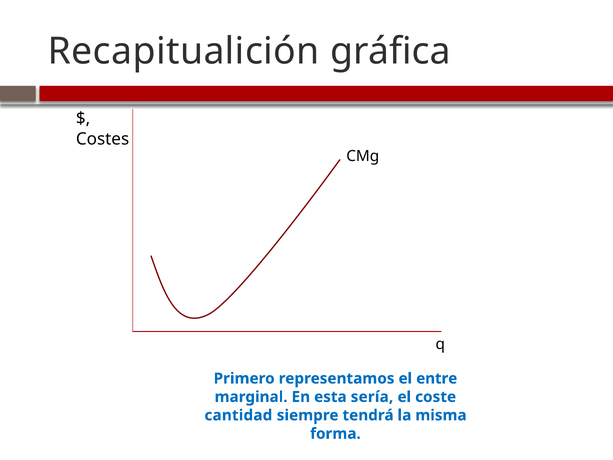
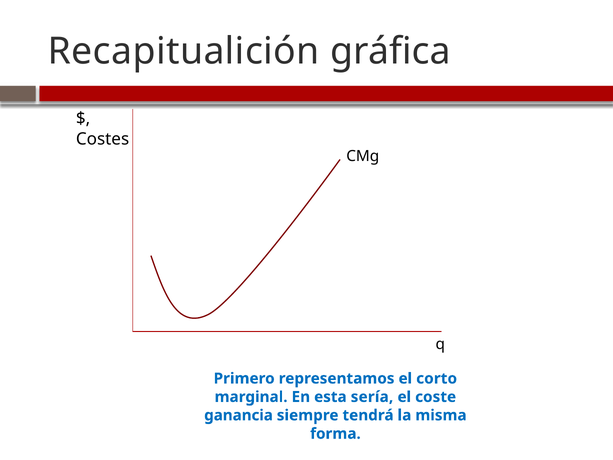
entre: entre -> corto (437, 378)
cantidad: cantidad -> ganancia (239, 415)
